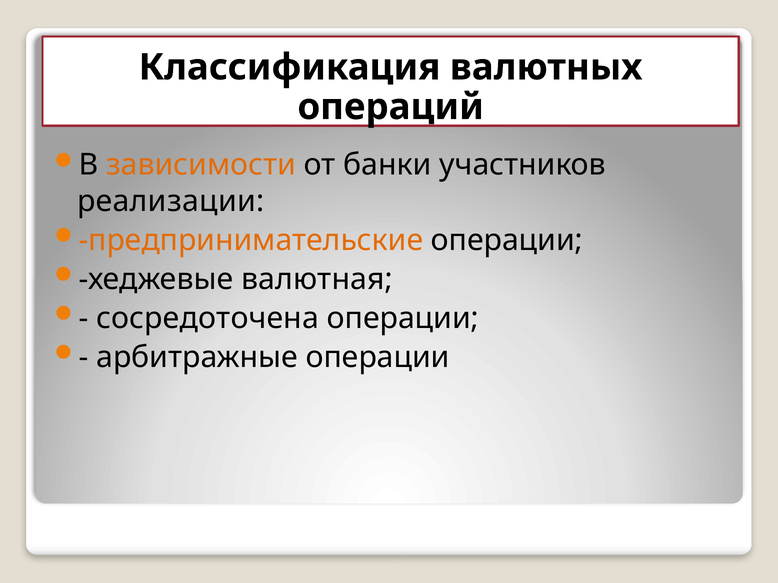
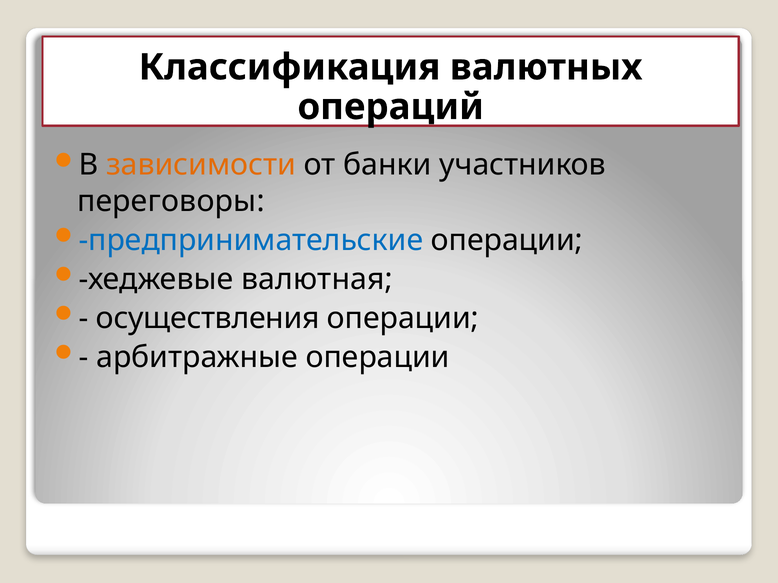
реализации: реализации -> переговоры (171, 201)
предпринимательские colour: orange -> blue (251, 240)
сосредоточена: сосредоточена -> осуществления (208, 318)
